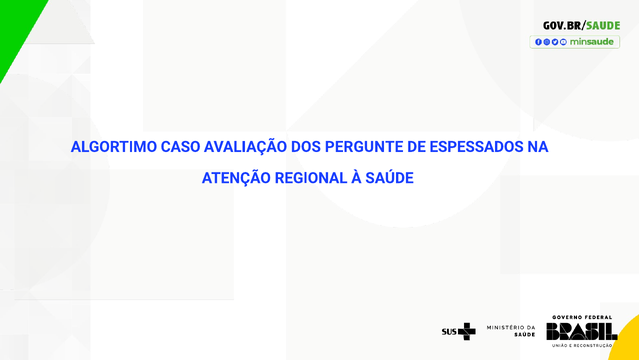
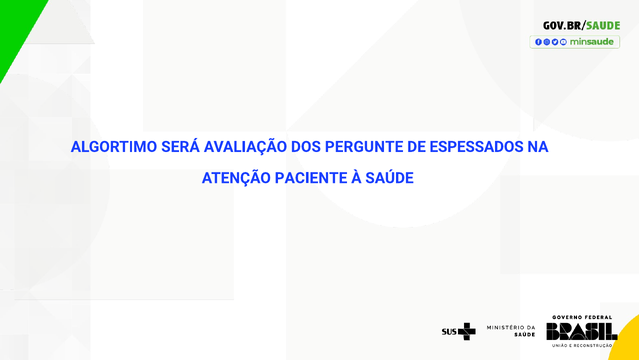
CASO: CASO -> SERÁ (180, 147)
REGIONAL: REGIONAL -> PACIENTE (311, 178)
